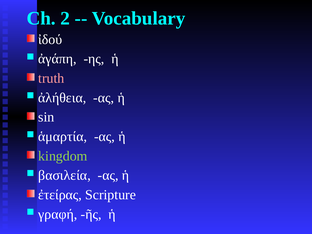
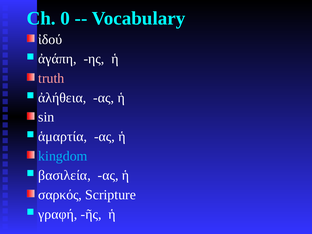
2: 2 -> 0 (65, 18)
kingdom colour: light green -> light blue (63, 156)
ἐτείρας: ἐτείρας -> σαρκός (60, 195)
